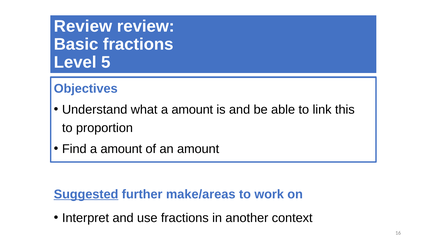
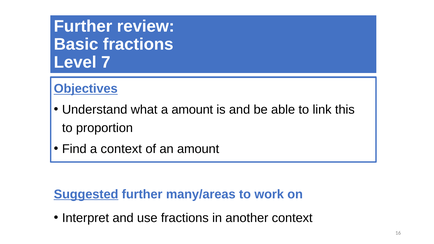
Review: Review -> Further (83, 26)
5: 5 -> 7 (106, 62)
Objectives underline: none -> present (86, 89)
Find a amount: amount -> context (121, 149)
make/areas: make/areas -> many/areas (201, 194)
